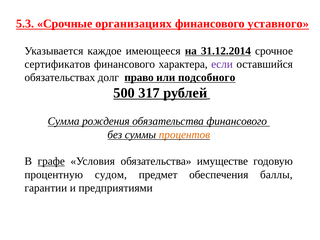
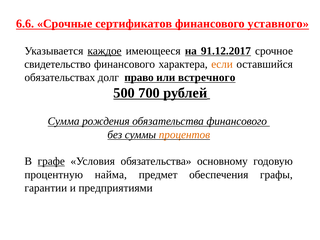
5.3: 5.3 -> 6.6 (25, 24)
организациях: организациях -> сертификатов (134, 24)
каждое underline: none -> present (105, 51)
31.12.2014: 31.12.2014 -> 91.12.2017 (226, 51)
сертификатов: сертификатов -> свидетельство (58, 64)
если colour: purple -> orange (222, 64)
подсобного: подсобного -> встречного (207, 78)
317: 317 -> 700 (149, 93)
имуществе: имуществе -> основному (222, 161)
судом: судом -> найма (111, 175)
баллы: баллы -> графы (276, 175)
